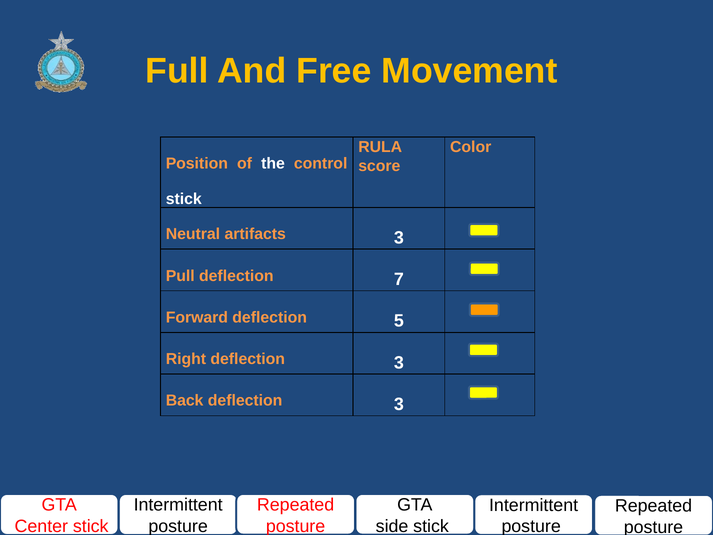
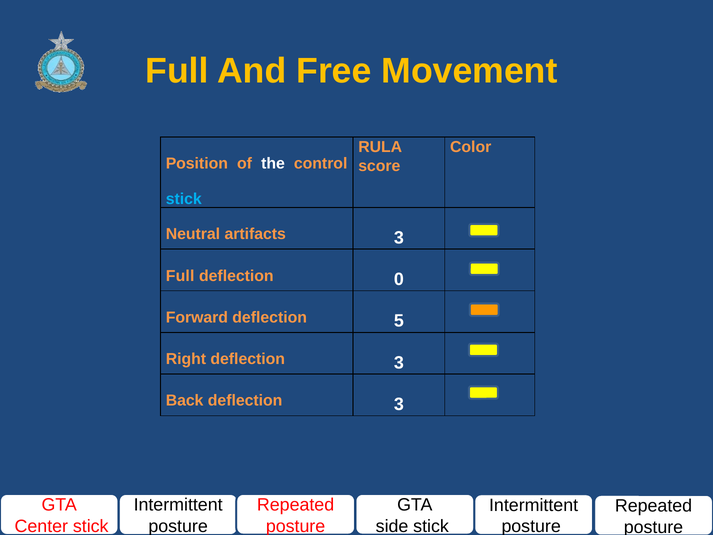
stick colour: white -> light blue (184, 199)
Pull: Pull -> Full (180, 276)
7: 7 -> 0 (399, 279)
